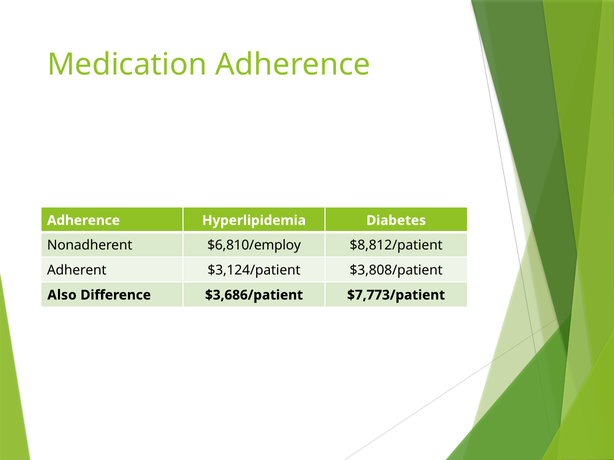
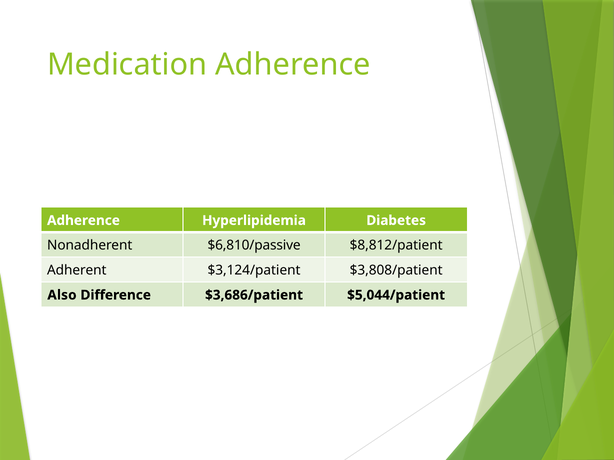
$6,810/employ: $6,810/employ -> $6,810/passive (254, 246)
$7,773/patient: $7,773/patient -> $5,044/patient (396, 295)
